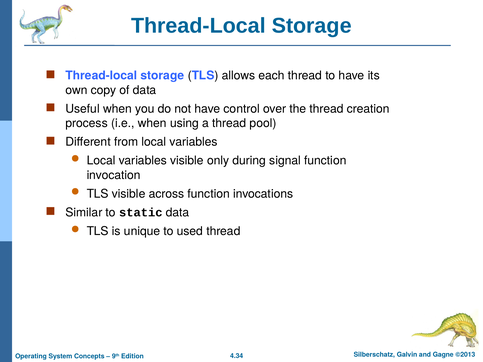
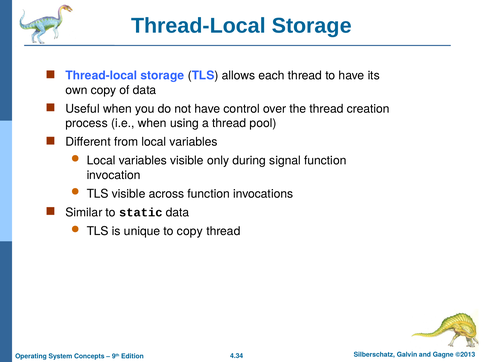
to used: used -> copy (190, 231)
